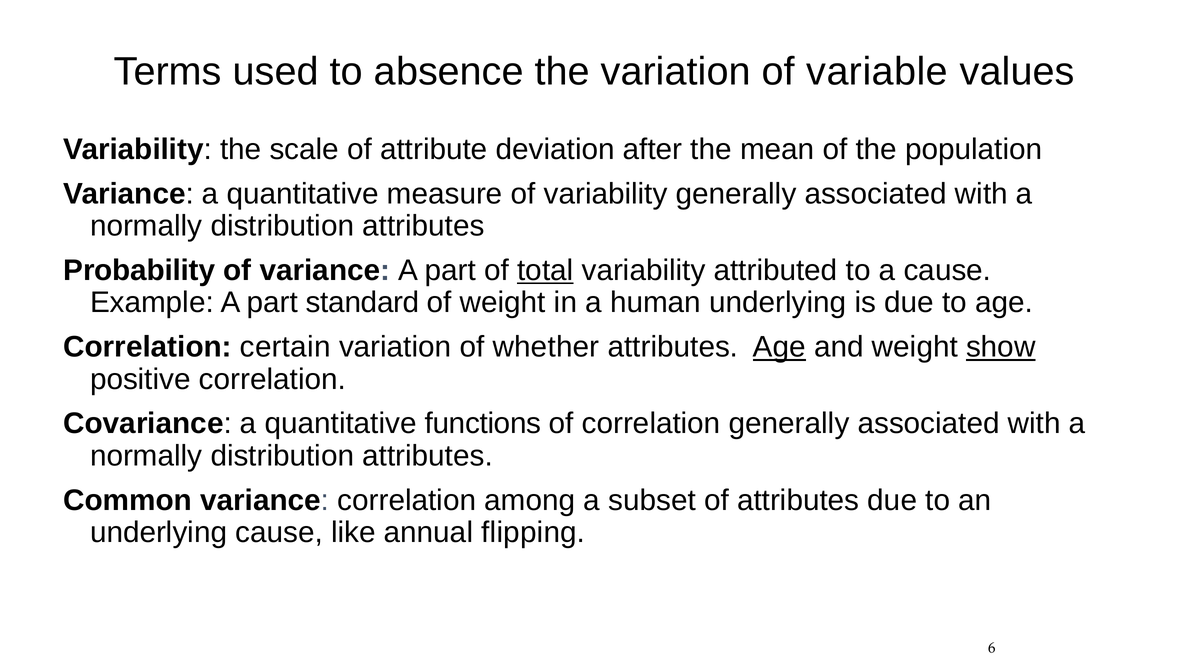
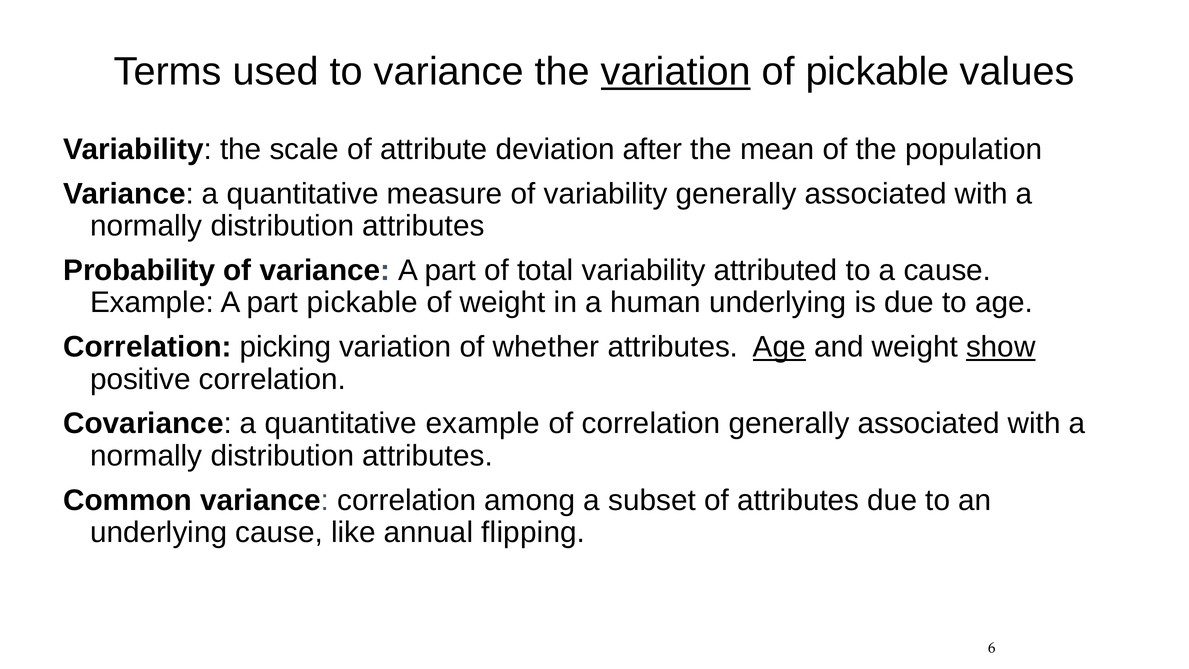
to absence: absence -> variance (449, 71)
variation underline: none -> present (676, 71)
of variable: variable -> pickable (877, 71)
total underline: present -> none (545, 270)
part standard: standard -> pickable (362, 303)
certain: certain -> picking (286, 347)
quantitative functions: functions -> example (483, 424)
